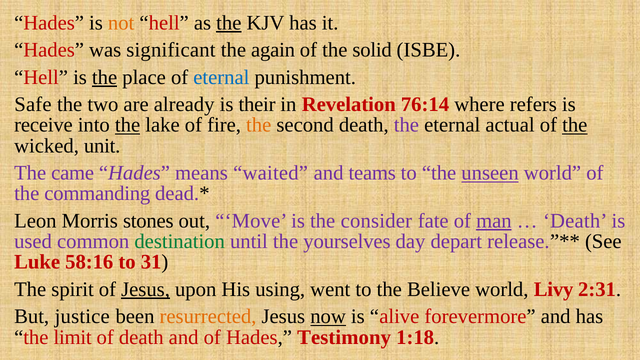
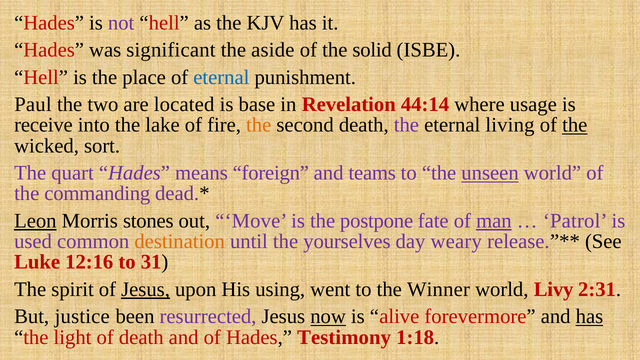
not colour: orange -> purple (121, 23)
the underline: present -> none (229, 23)
again: again -> aside (273, 50)
the underline: present -> none (105, 77)
Safe: Safe -> Paul (33, 105)
already: already -> located (184, 105)
their: their -> base (257, 105)
76:14: 76:14 -> 44:14 (425, 105)
refers: refers -> usage (533, 105)
the underline: present -> none (128, 125)
actual: actual -> living (510, 125)
unit: unit -> sort (102, 146)
came: came -> quart (73, 173)
waited: waited -> foreign (271, 173)
Leon underline: none -> present (35, 221)
consider: consider -> postpone (377, 221)
Death: Death -> Patrol (575, 221)
destination colour: green -> orange (180, 241)
depart: depart -> weary (456, 241)
58:16: 58:16 -> 12:16 (89, 262)
Believe: Believe -> Winner (438, 289)
resurrected colour: orange -> purple (208, 317)
has underline: none -> present (589, 317)
limit: limit -> light (73, 337)
